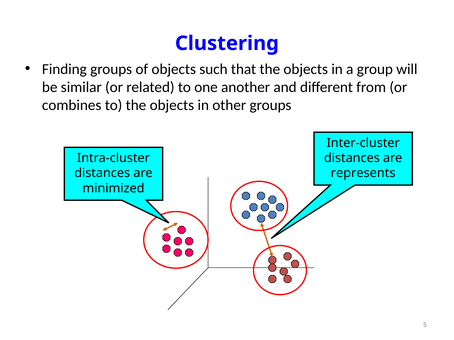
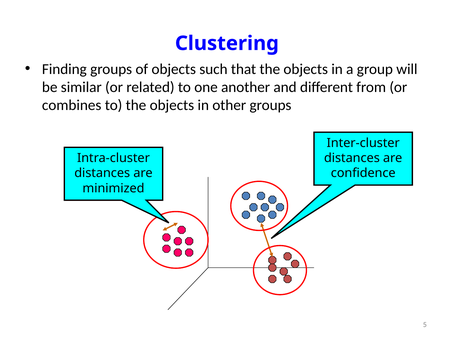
represents: represents -> confidence (363, 173)
